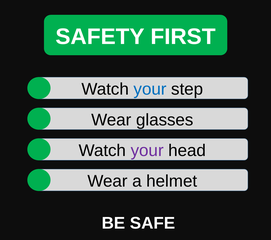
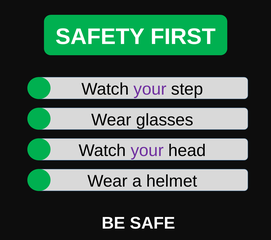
your colour: blue -> purple (150, 90)
